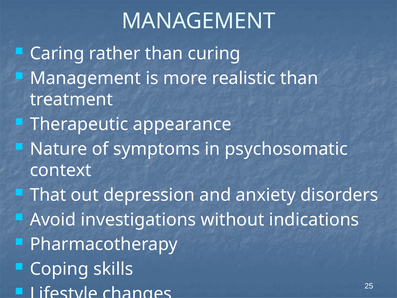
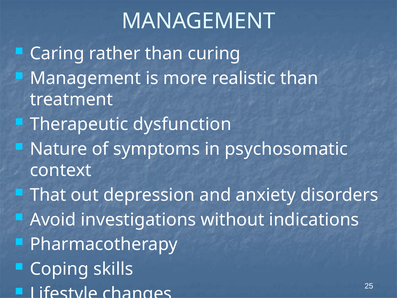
appearance: appearance -> dysfunction (182, 124)
